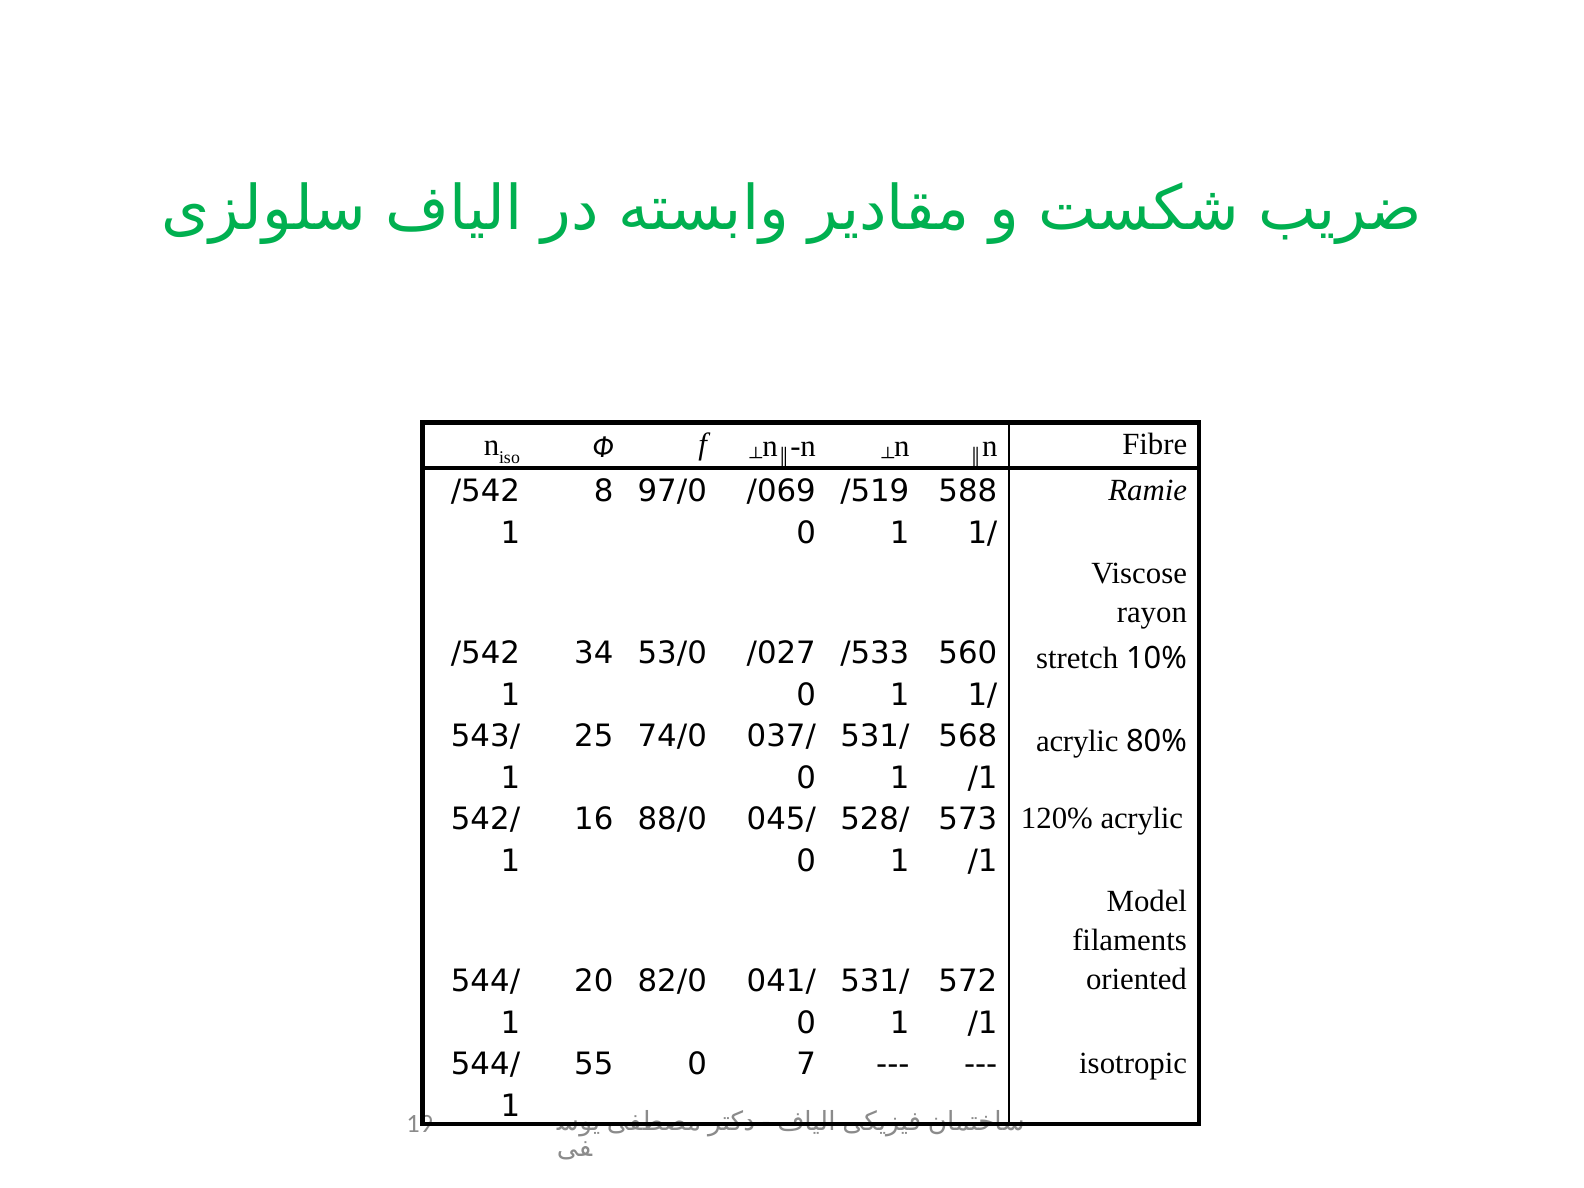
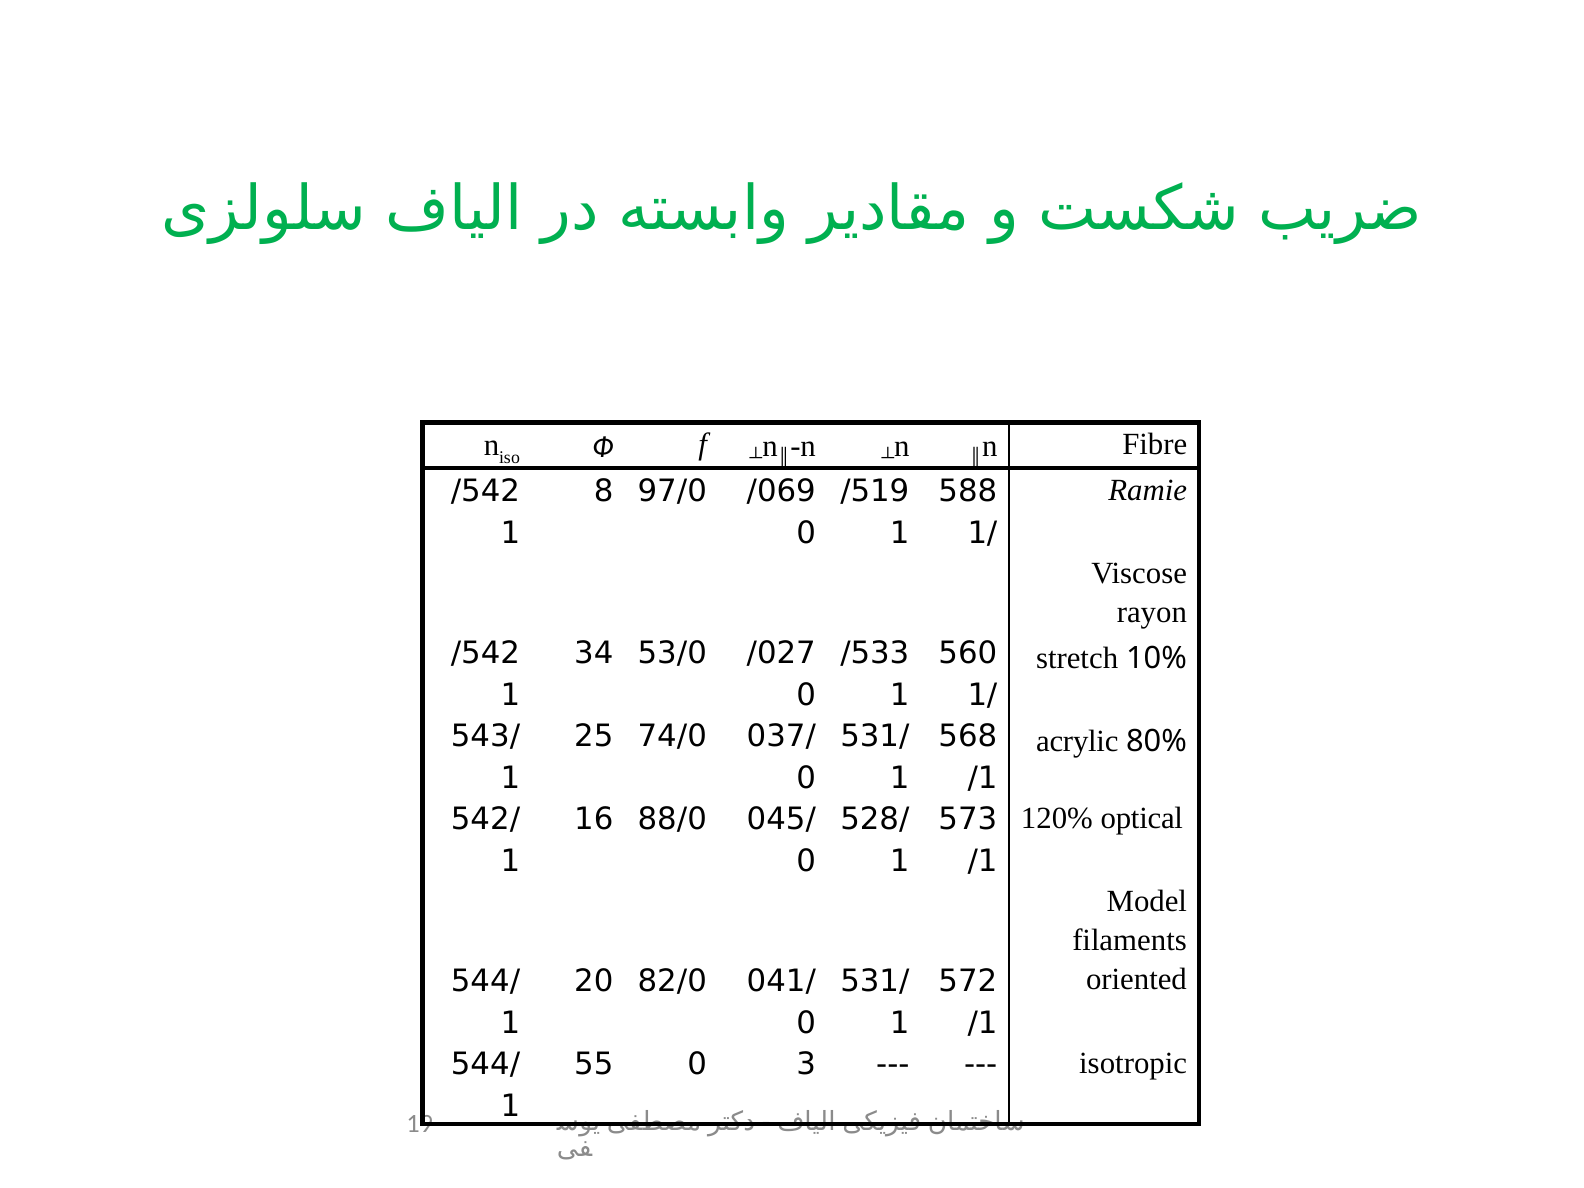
120% acrylic: acrylic -> optical (1142, 818)
7: 7 -> 3 (806, 1065)
